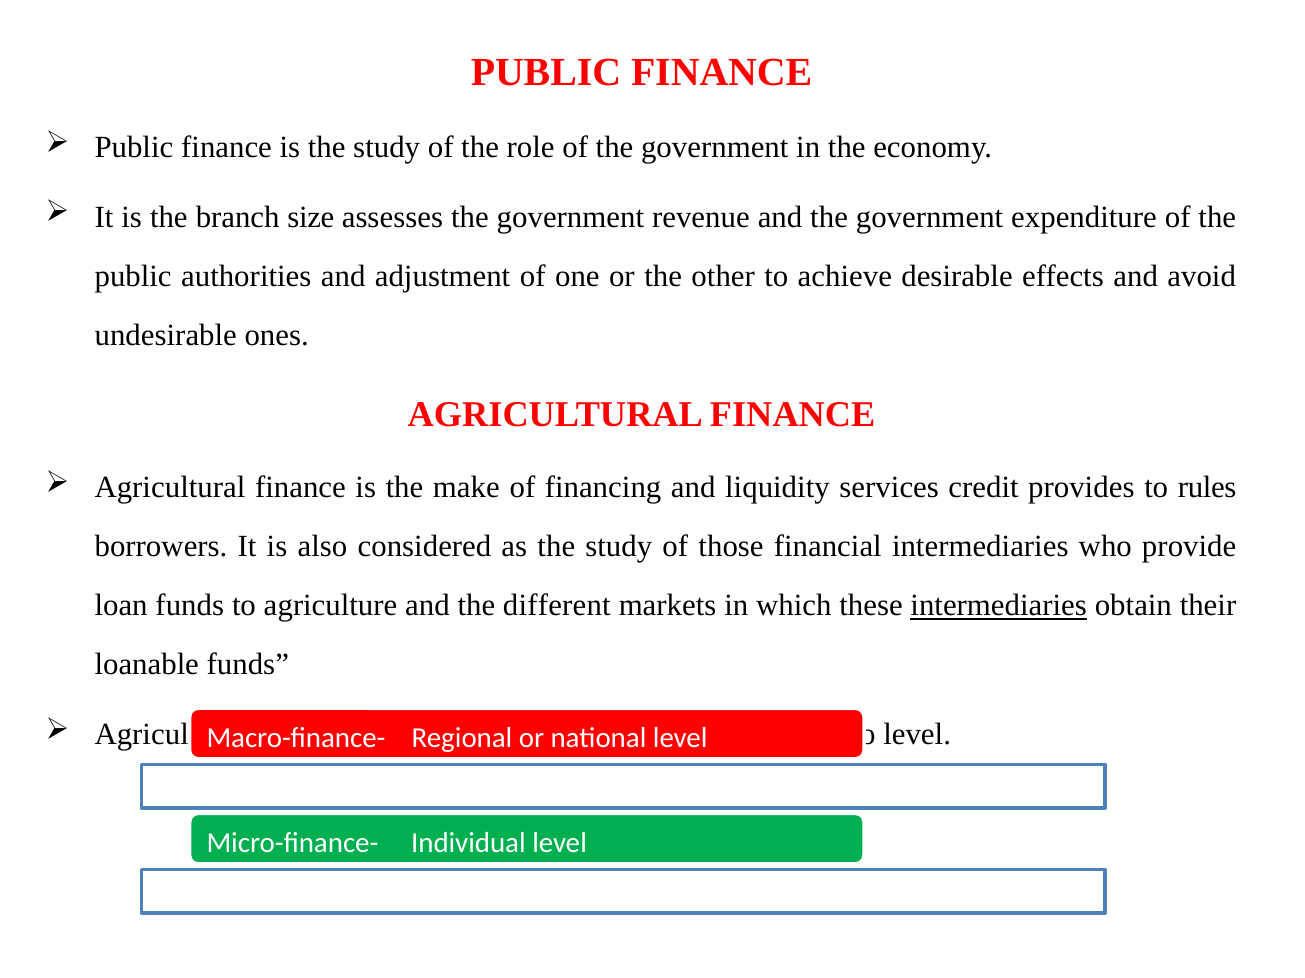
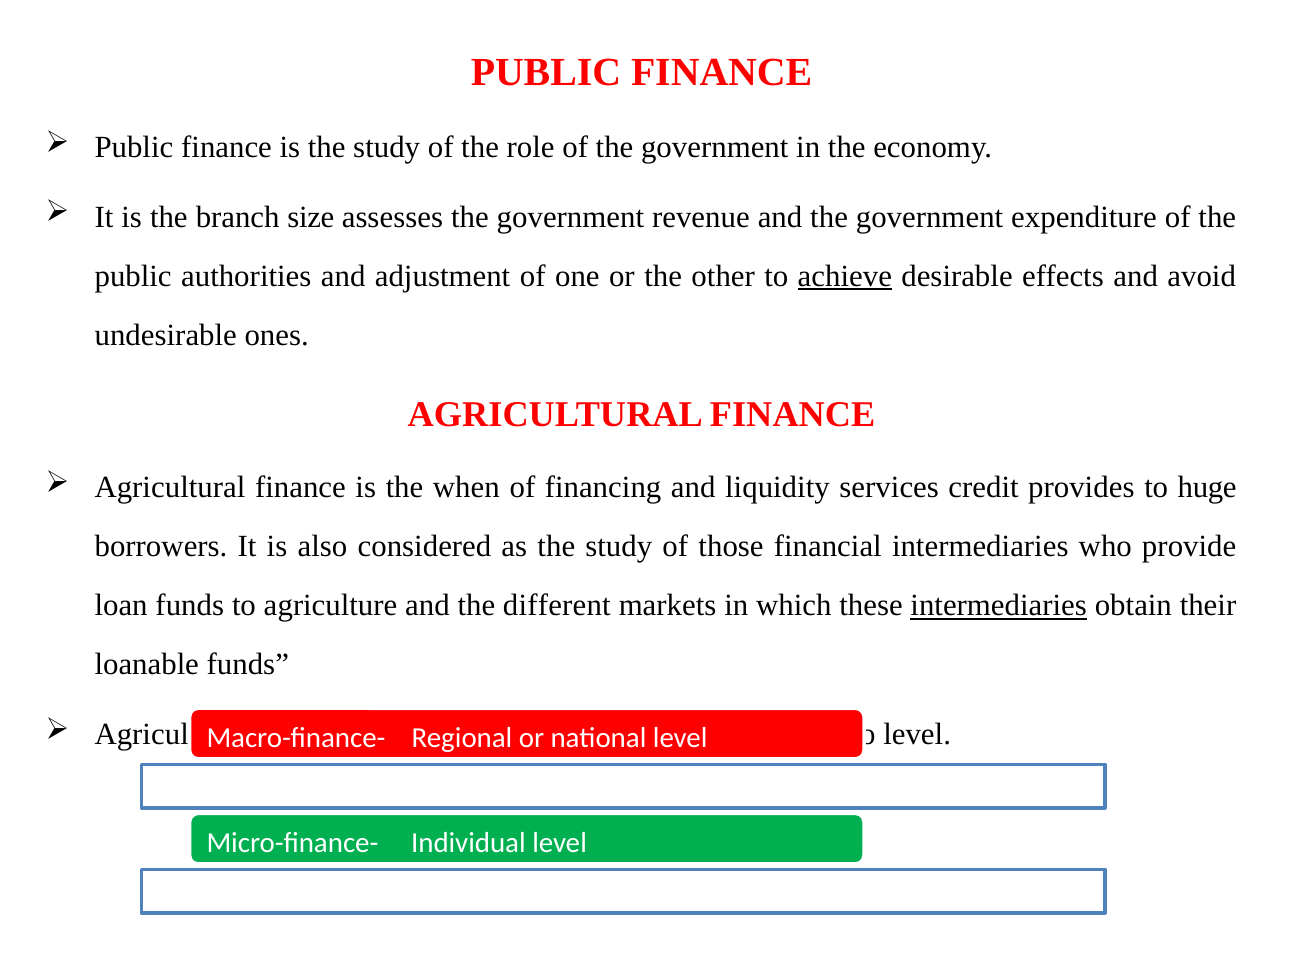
achieve underline: none -> present (845, 276)
make: make -> when (466, 487)
rules: rules -> huge (1207, 487)
